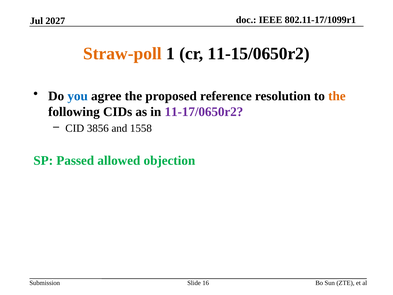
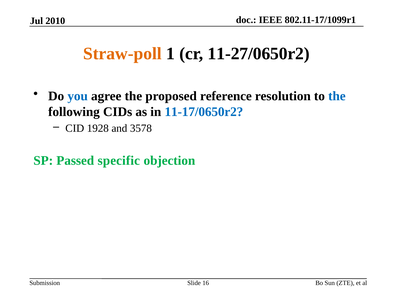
2027: 2027 -> 2010 (55, 21)
11-15/0650r2: 11-15/0650r2 -> 11-27/0650r2 (259, 54)
the colour: orange -> blue (337, 96)
11-17/0650r2 colour: purple -> blue (204, 112)
3856: 3856 -> 1928 (98, 128)
1558: 1558 -> 3578 (141, 128)
allowed: allowed -> specific (119, 161)
